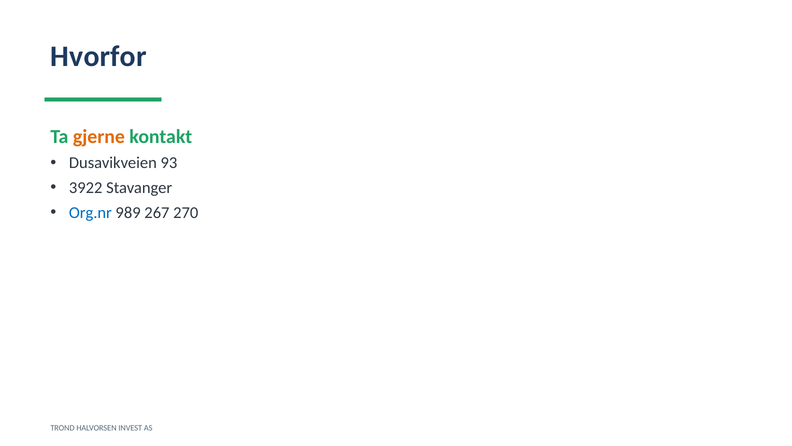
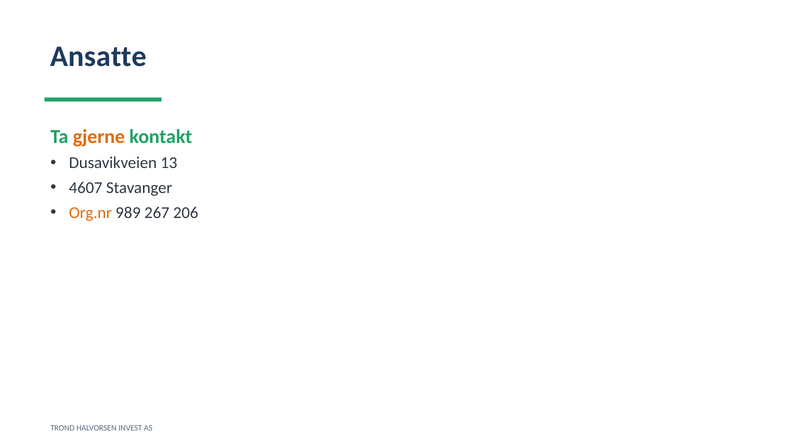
Hvorfor: Hvorfor -> Ansatte (99, 57)
93: 93 -> 13 (169, 163)
3922: 3922 -> 4607 (86, 188)
Org.nr colour: blue -> orange (90, 212)
270: 270 -> 206 (186, 212)
